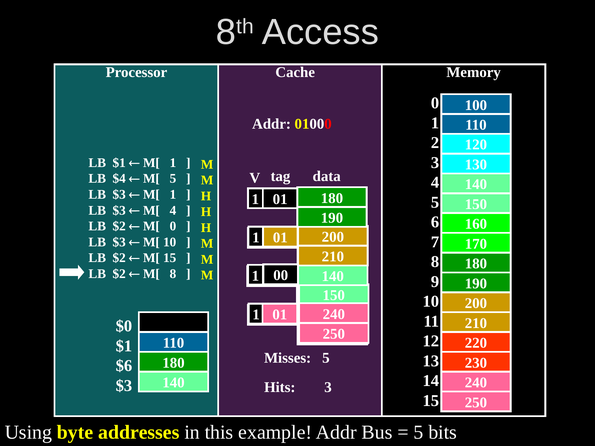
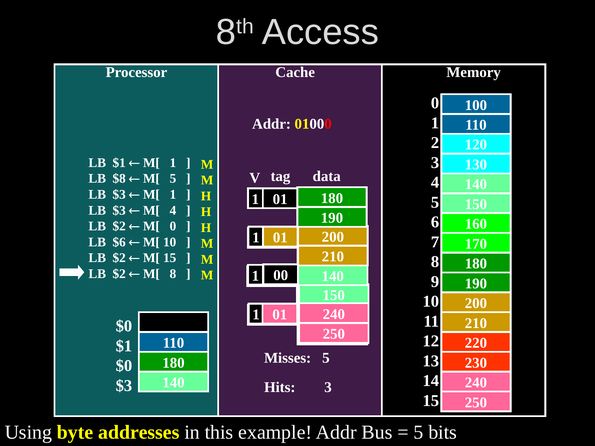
$4: $4 -> $8 (119, 179)
$3: $3 -> $6 (119, 242)
$6: $6 -> $0 (124, 366)
